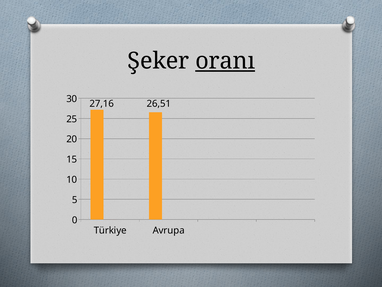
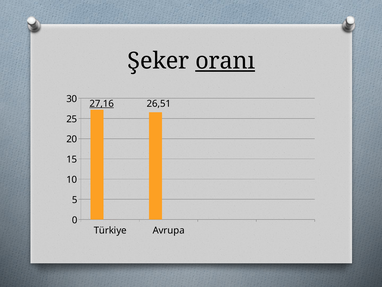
27,16 underline: none -> present (102, 104)
